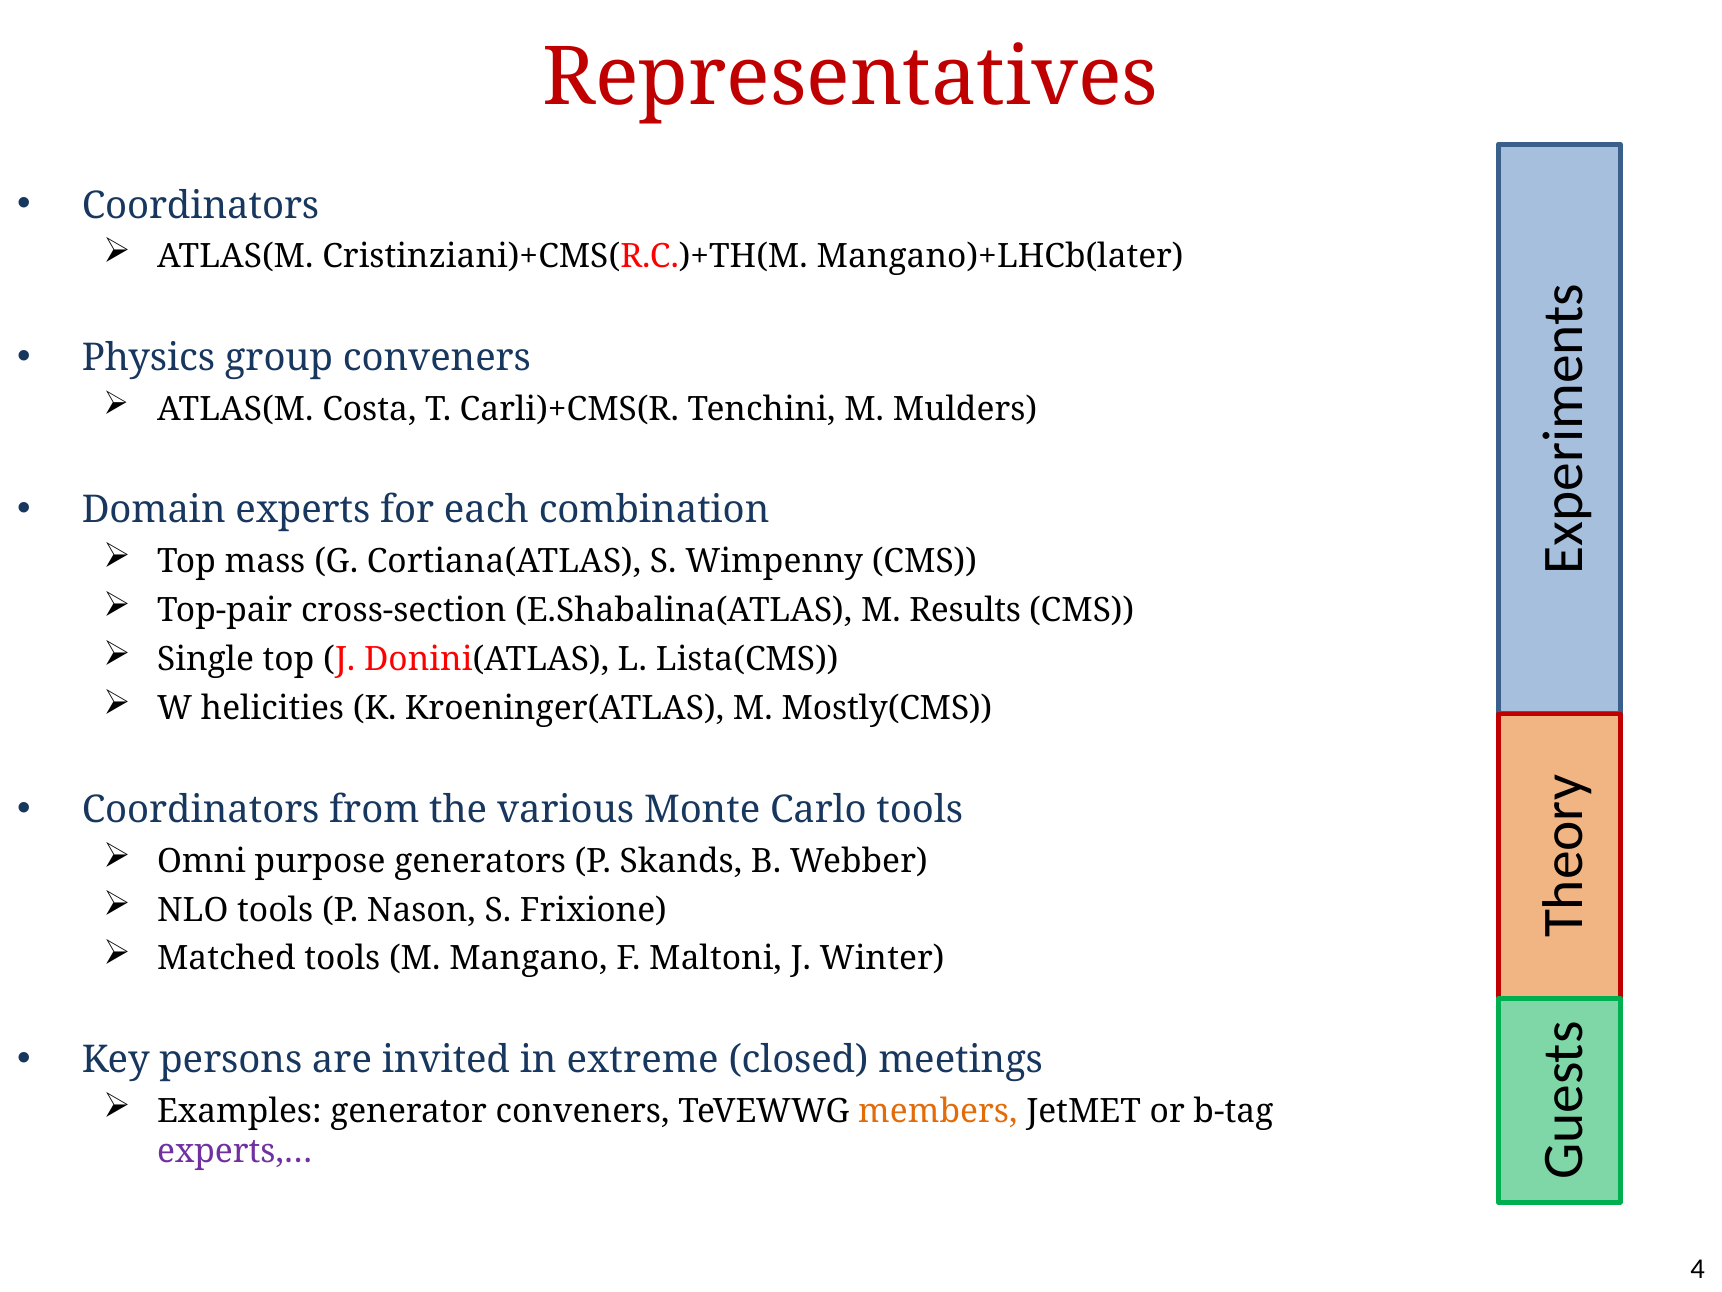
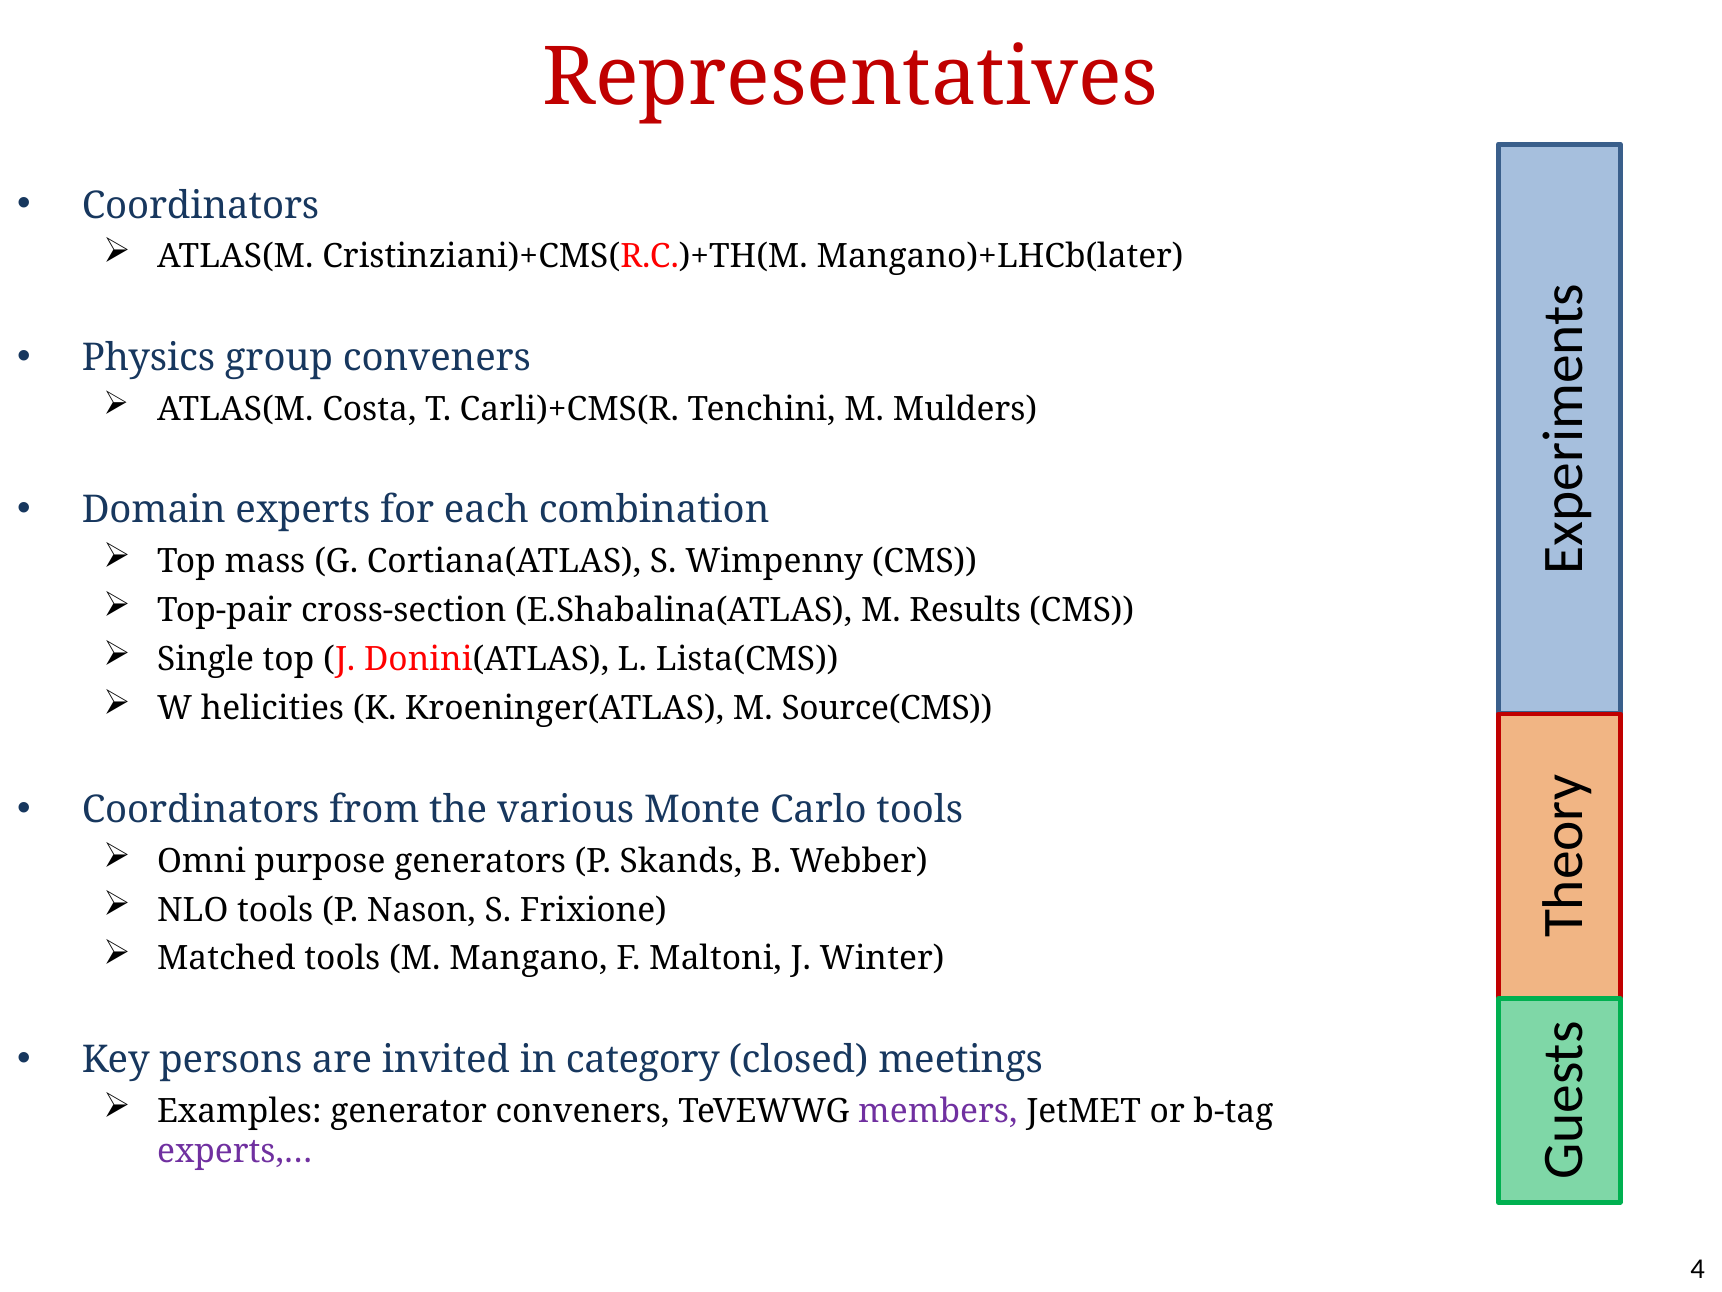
Mostly(CMS: Mostly(CMS -> Source(CMS (887, 708)
extreme: extreme -> category (643, 1060)
members colour: orange -> purple (938, 1111)
